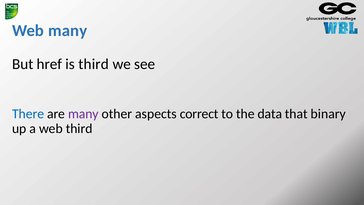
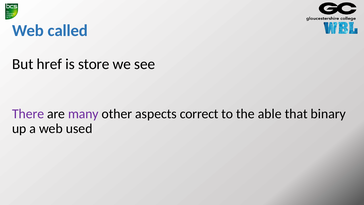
Web many: many -> called (68, 31)
is third: third -> store (94, 64)
There colour: blue -> purple (28, 114)
data: data -> able (270, 114)
web third: third -> used (79, 129)
